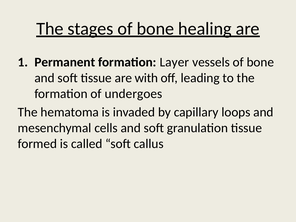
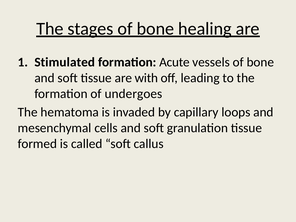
Permanent: Permanent -> Stimulated (65, 62)
Layer: Layer -> Acute (174, 62)
